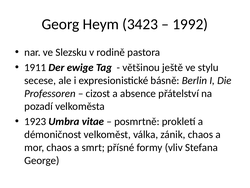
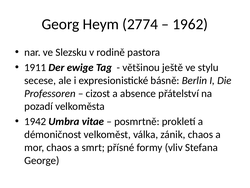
3423: 3423 -> 2774 (140, 24)
1992: 1992 -> 1962 (190, 24)
1923: 1923 -> 1942 (35, 121)
